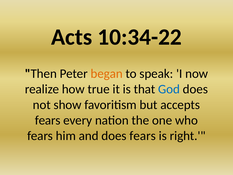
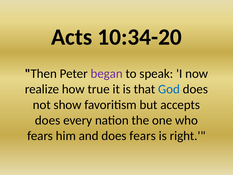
10:34-22: 10:34-22 -> 10:34-20 (140, 37)
began colour: orange -> purple (107, 74)
fears: fears -> does (48, 120)
